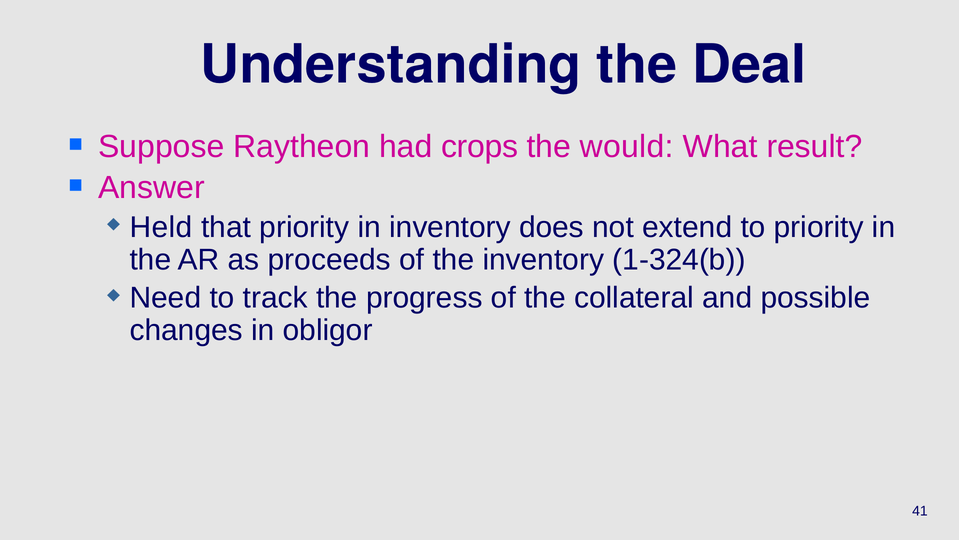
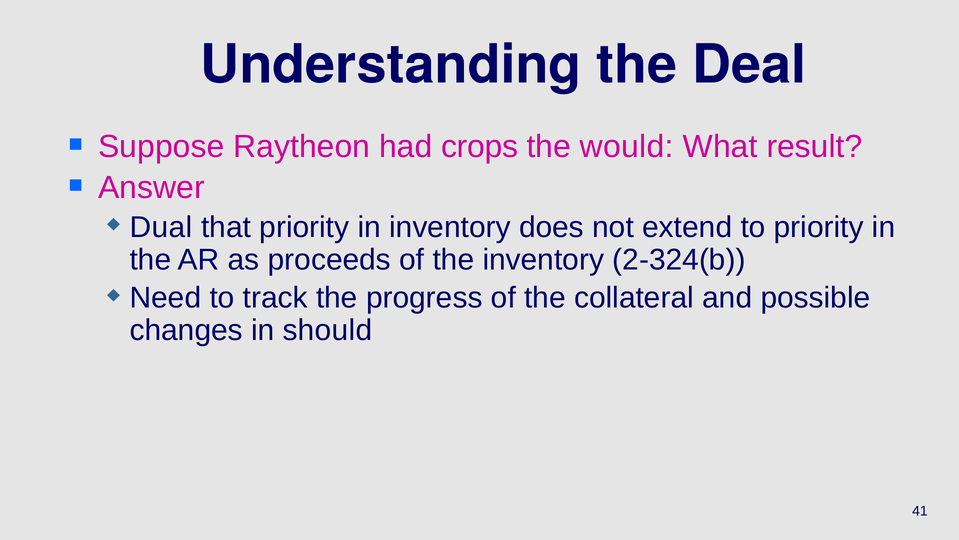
Held: Held -> Dual (161, 227)
1-324(b: 1-324(b -> 2-324(b (679, 259)
obligor: obligor -> should (328, 330)
